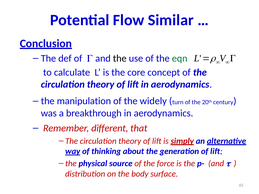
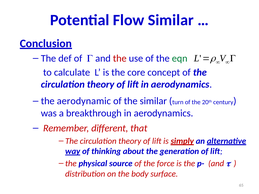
the colour: black -> red (120, 58)
manipulation: manipulation -> aerodynamic (84, 101)
the widely: widely -> similar (153, 101)
